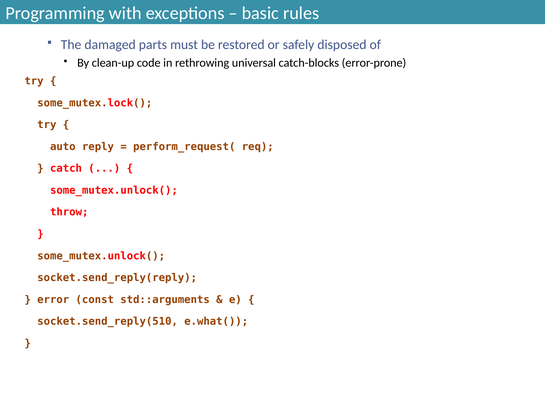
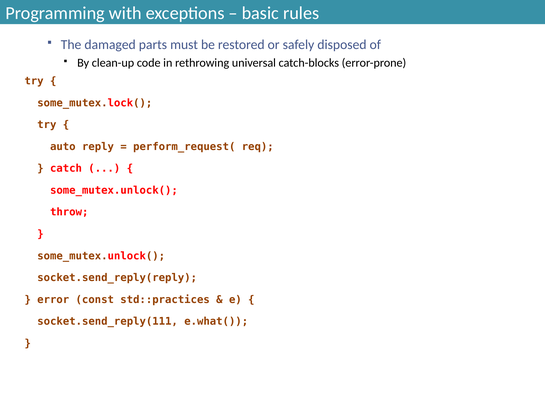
std::arguments: std::arguments -> std::practices (165, 299)
socket.send_reply(510: socket.send_reply(510 -> socket.send_reply(111 (108, 321)
